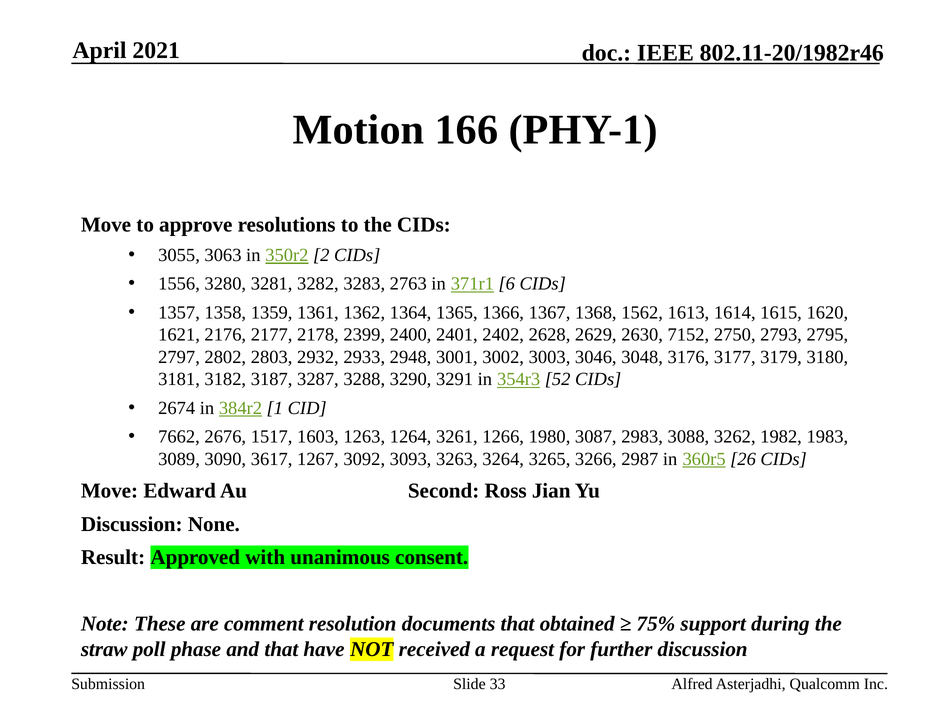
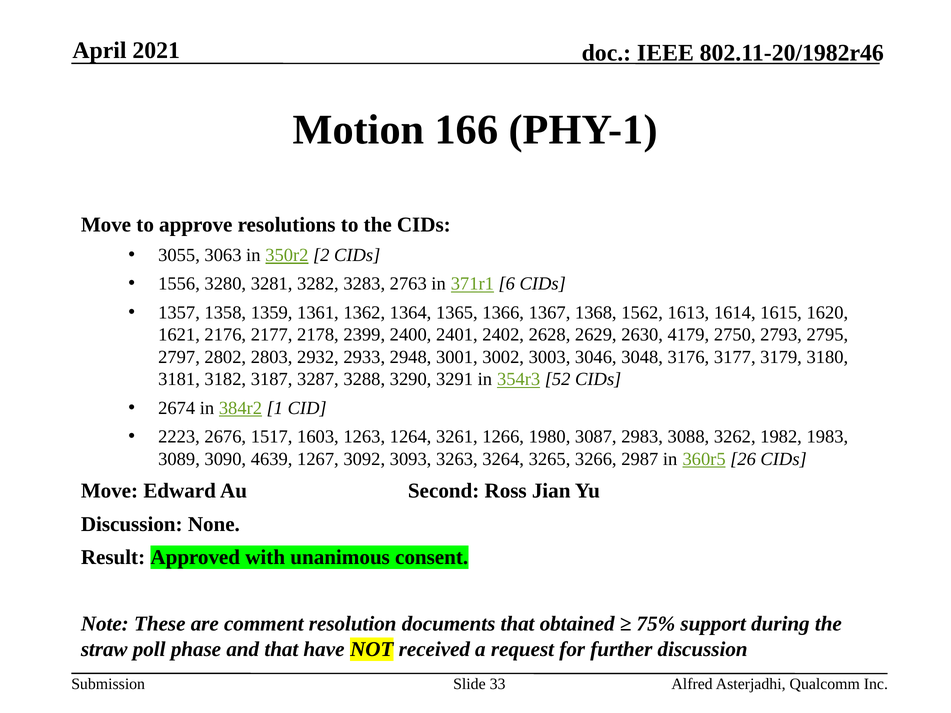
7152: 7152 -> 4179 (688, 335)
7662: 7662 -> 2223 (179, 437)
3617: 3617 -> 4639 (272, 459)
